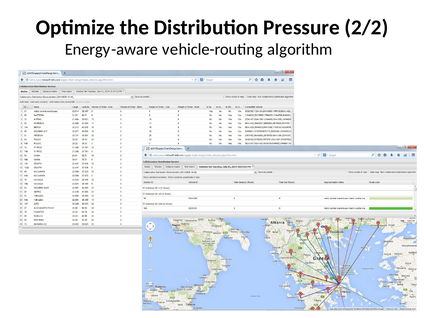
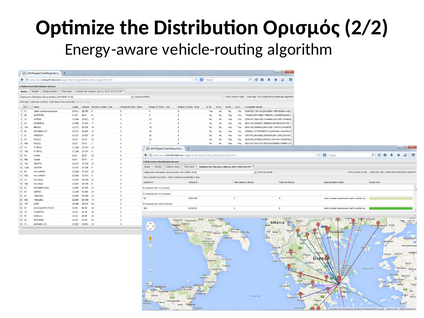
Pressure: Pressure -> Ορισμός (301, 28)
